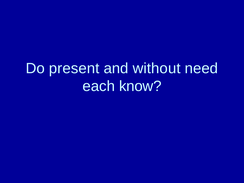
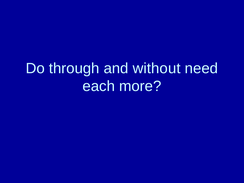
present: present -> through (74, 68)
know: know -> more (140, 86)
